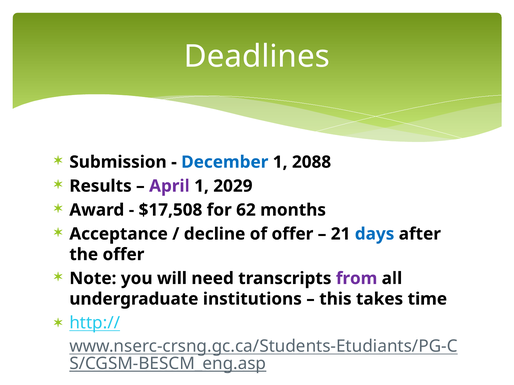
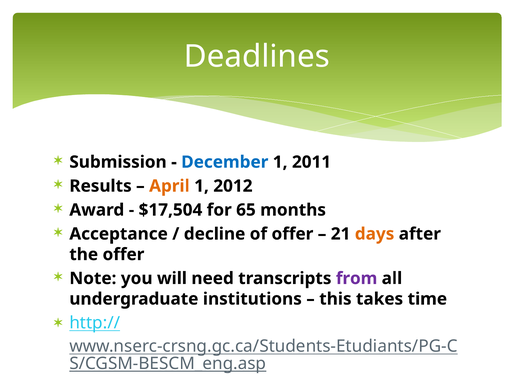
2088: 2088 -> 2011 (312, 162)
April colour: purple -> orange (169, 186)
2029: 2029 -> 2012 (233, 186)
$17,508: $17,508 -> $17,504 (170, 210)
62: 62 -> 65 (246, 210)
days colour: blue -> orange (375, 234)
